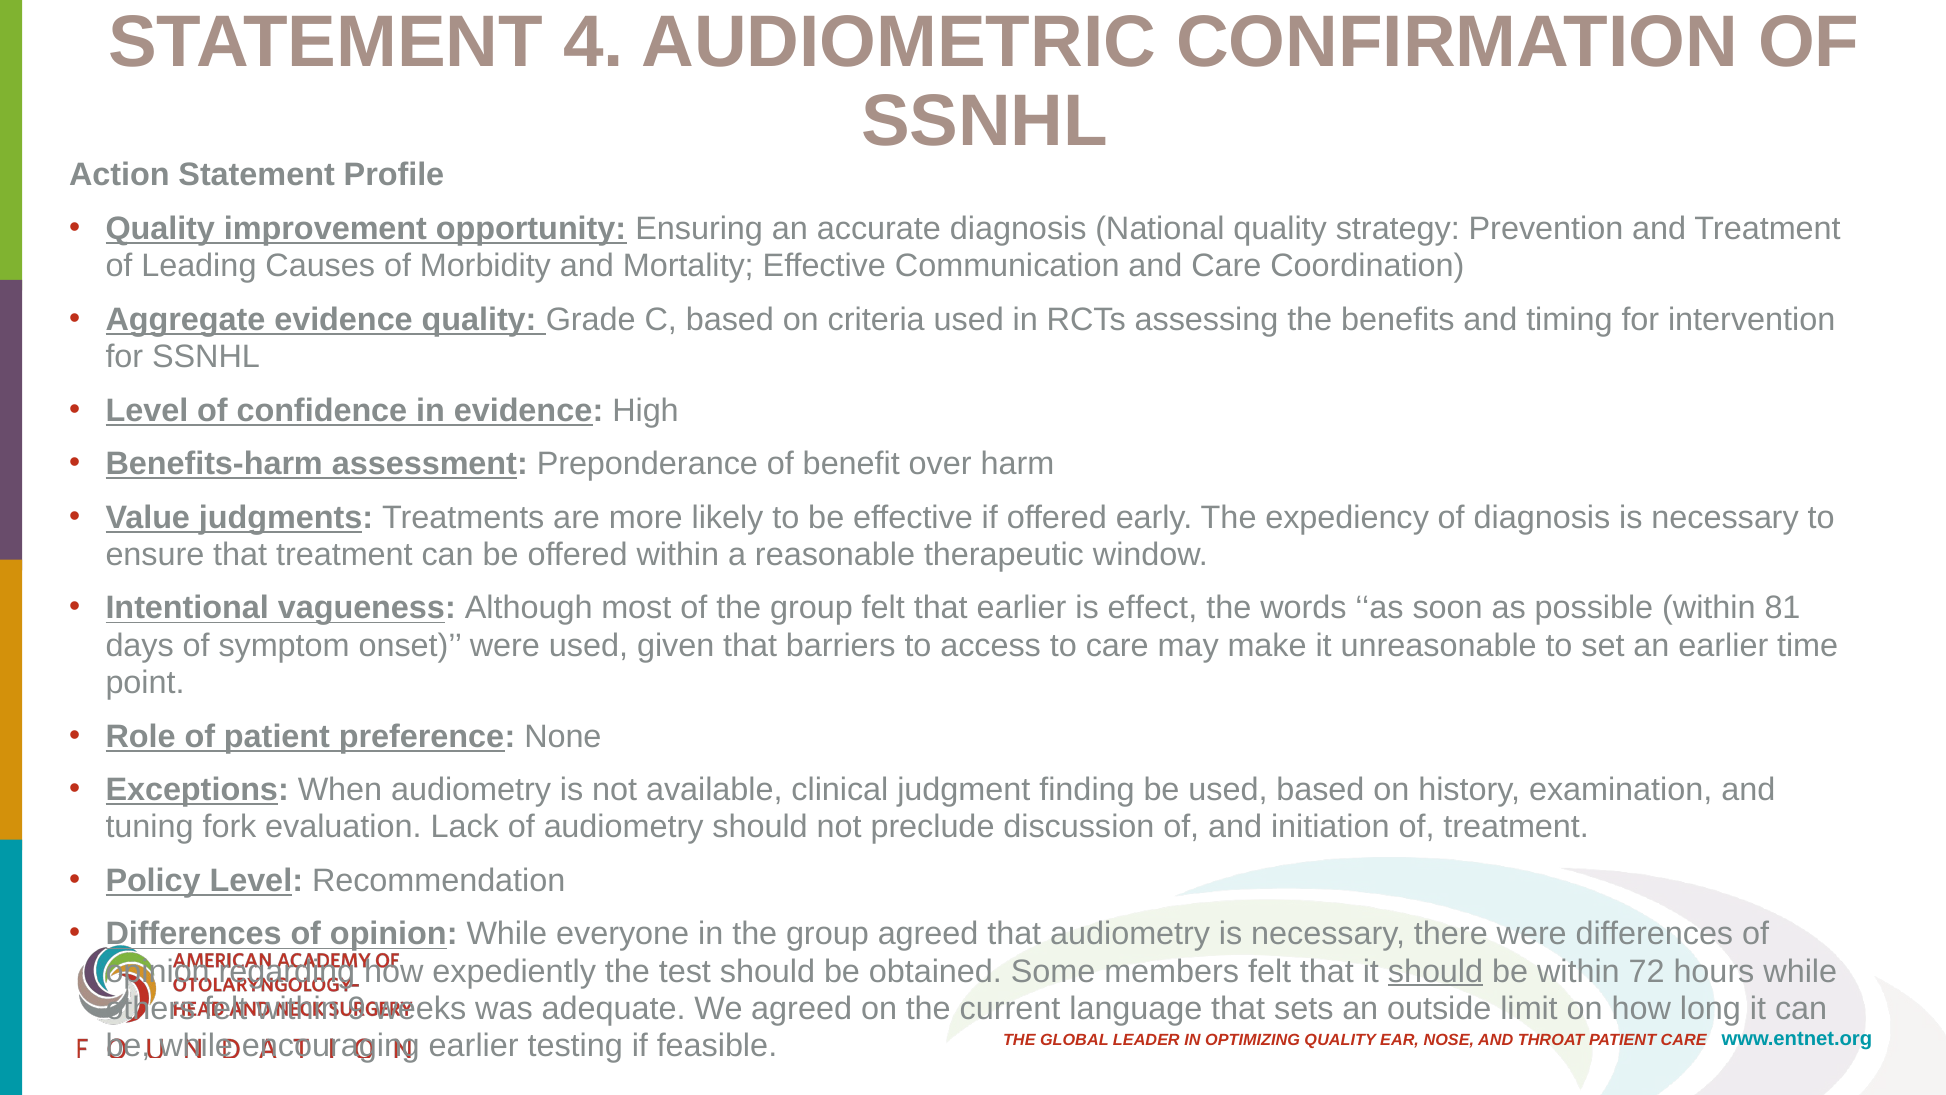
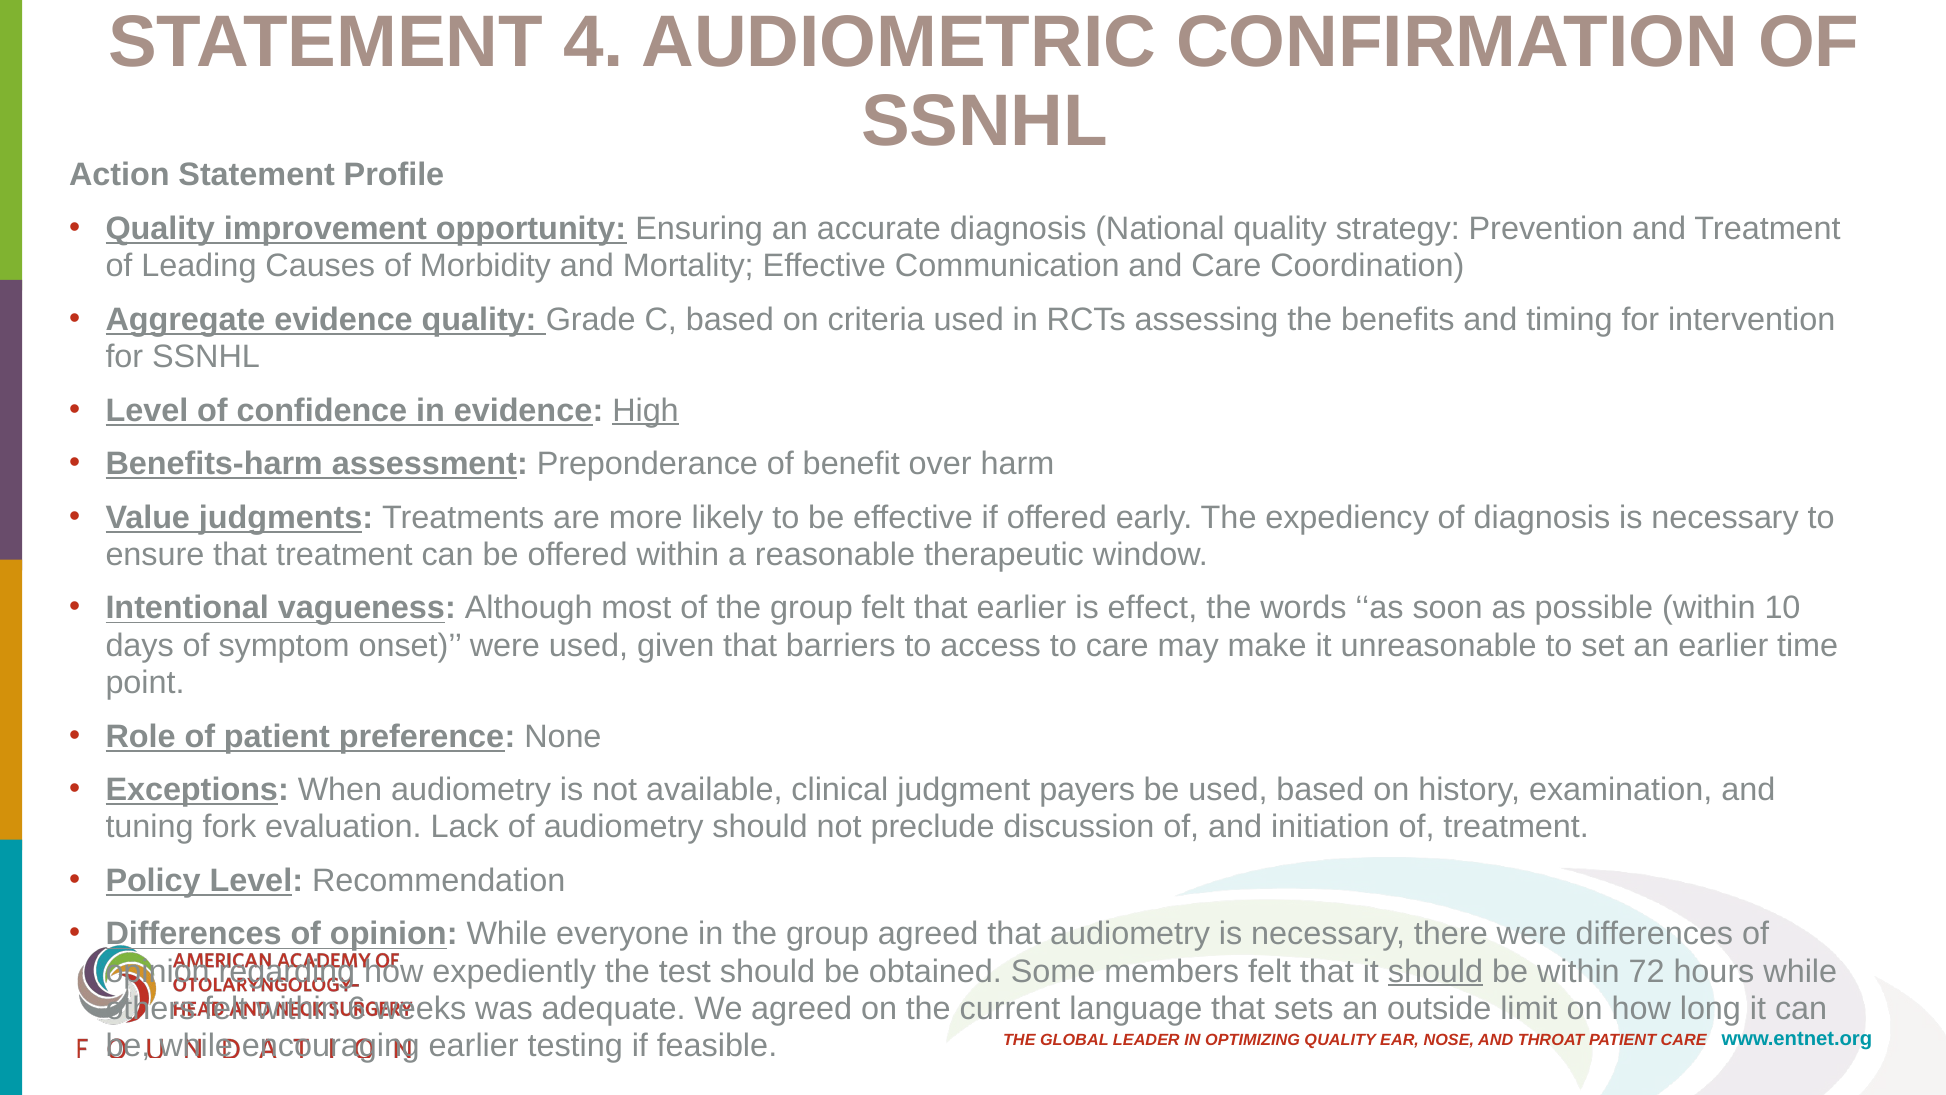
High underline: none -> present (646, 410)
81: 81 -> 10 (1782, 608)
finding: finding -> payers (1087, 790)
9: 9 -> 6 (357, 1008)
